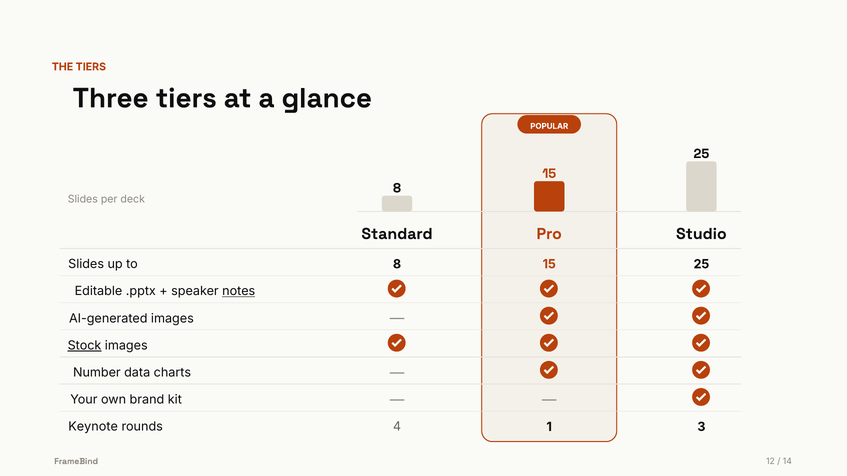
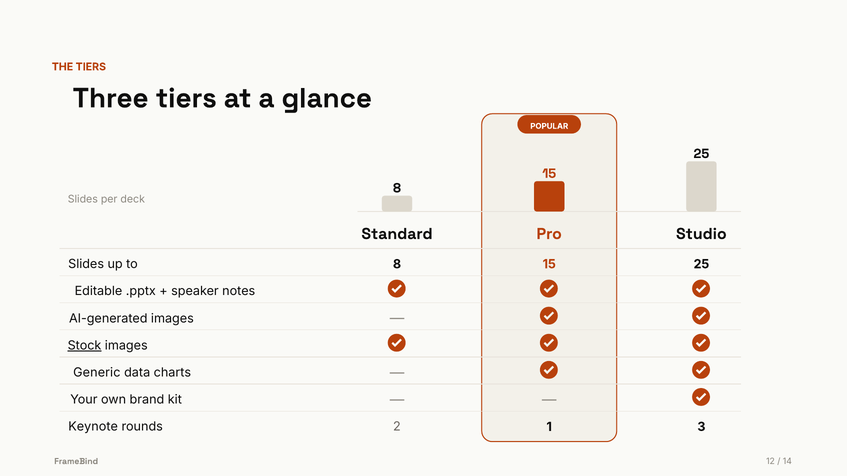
notes underline: present -> none (239, 292)
Number: Number -> Generic (97, 373)
4: 4 -> 2 (397, 427)
